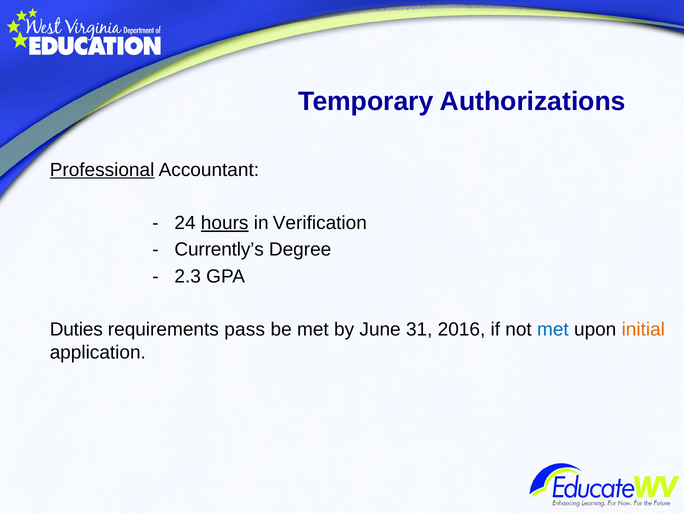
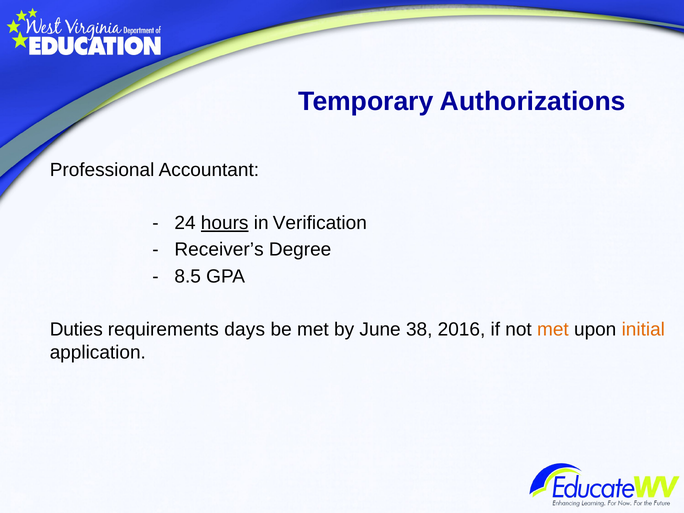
Professional underline: present -> none (102, 170)
Currently’s: Currently’s -> Receiver’s (219, 250)
2.3: 2.3 -> 8.5 (188, 276)
pass: pass -> days (245, 330)
31: 31 -> 38 (419, 330)
met colour: blue -> orange (553, 330)
